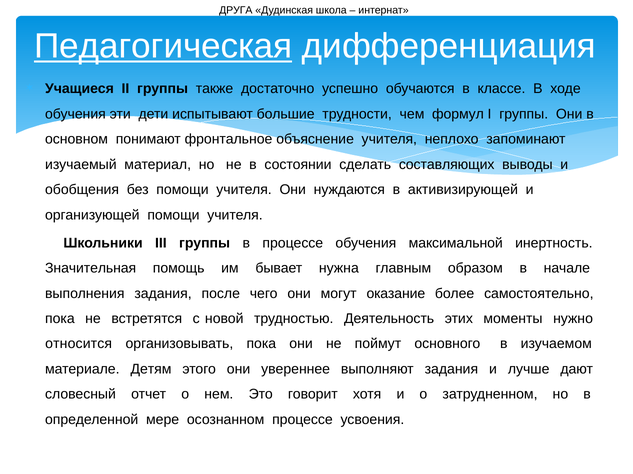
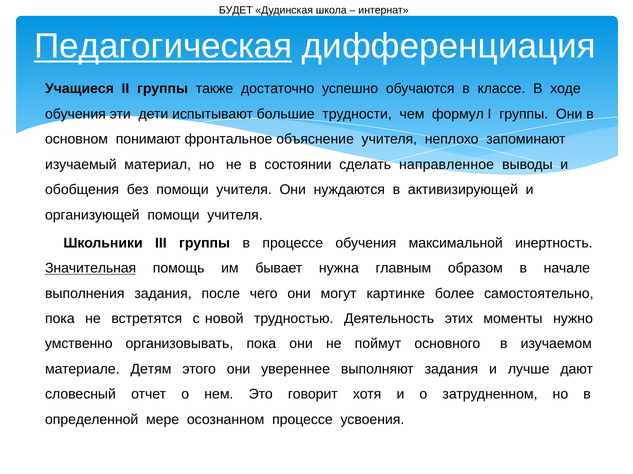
ДРУГА: ДРУГА -> БУДЕТ (236, 10)
составляющих: составляющих -> направленное (447, 165)
Значительная underline: none -> present (91, 269)
оказание: оказание -> картинке (396, 294)
относится: относится -> умственно (79, 344)
